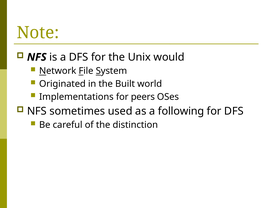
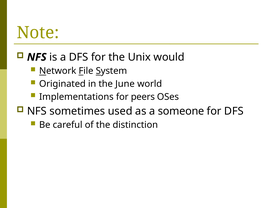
Built: Built -> June (125, 84)
following: following -> someone (181, 111)
